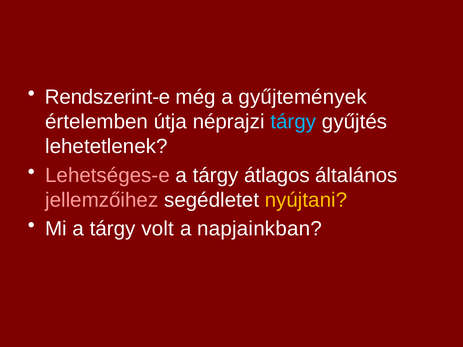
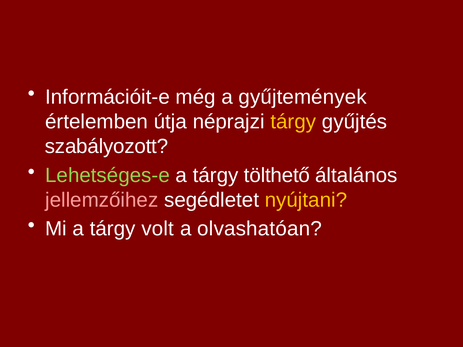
Rendszerint-e: Rendszerint-e -> Információit-e (108, 97)
tárgy colour: light blue -> yellow (293, 122)
lehetetlenek: lehetetlenek -> szabályozott (106, 147)
Lehetséges-e colour: pink -> light green (108, 175)
átlagos: átlagos -> tölthető (277, 175)
napjainkban: napjainkban -> olvashatóan (260, 229)
